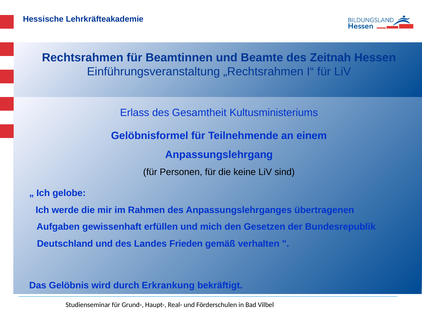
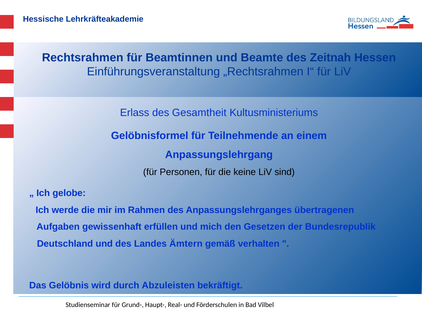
Frieden: Frieden -> Ämtern (186, 244)
Erkrankung: Erkrankung -> Abzuleisten (168, 286)
